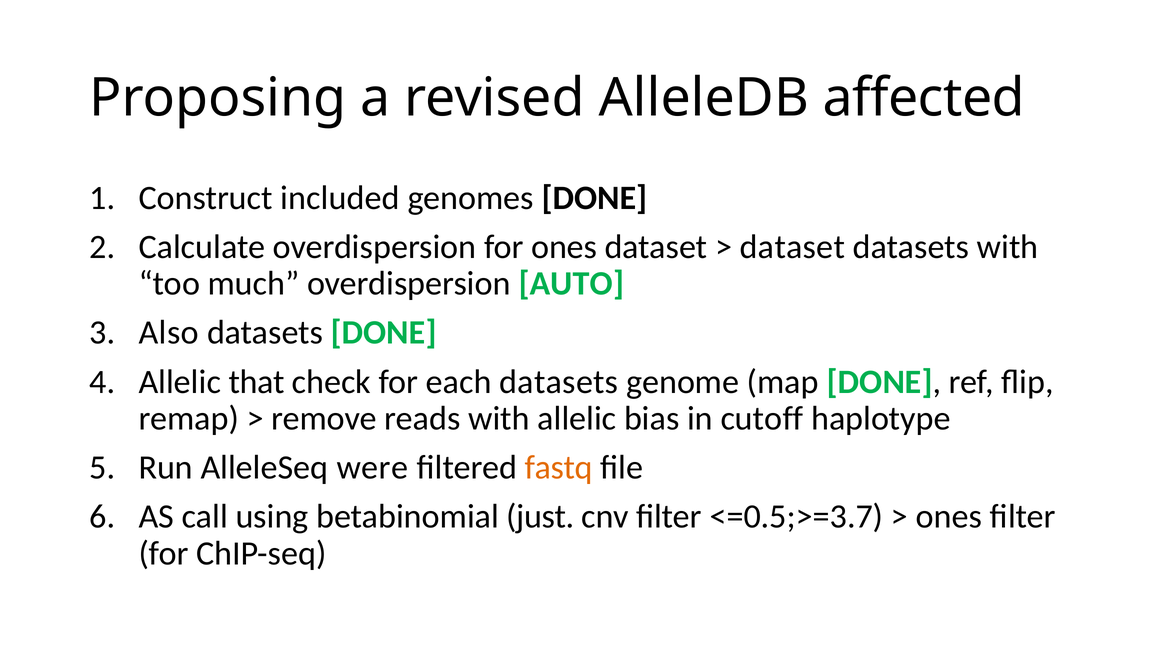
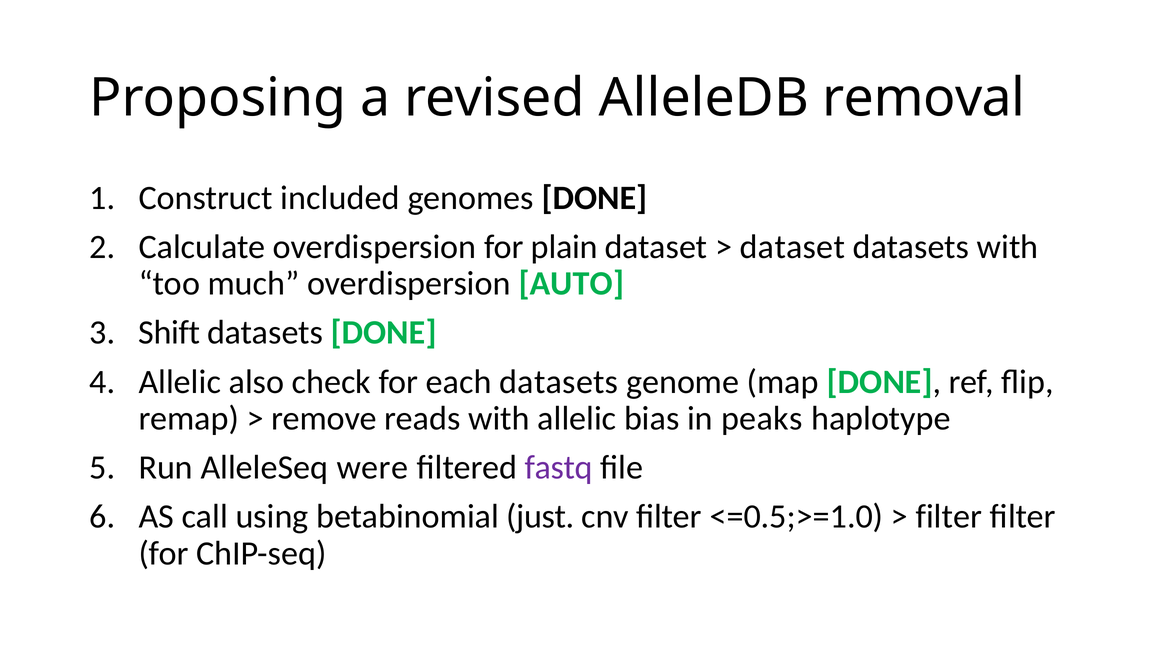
affected: affected -> removal (924, 98)
for ones: ones -> plain (564, 247)
Also: Also -> Shift (169, 333)
that: that -> also (256, 382)
cutoff: cutoff -> peaks (762, 419)
fastq colour: orange -> purple (559, 468)
<=0.5;>=3.7: <=0.5;>=3.7 -> <=0.5;>=1.0 (796, 517)
ones: ones -> filter (949, 517)
